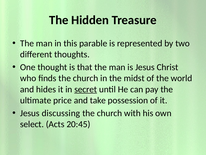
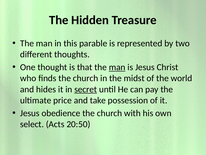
man underline: none -> present (117, 67)
discussing: discussing -> obedience (61, 113)
20:45: 20:45 -> 20:50 (78, 124)
